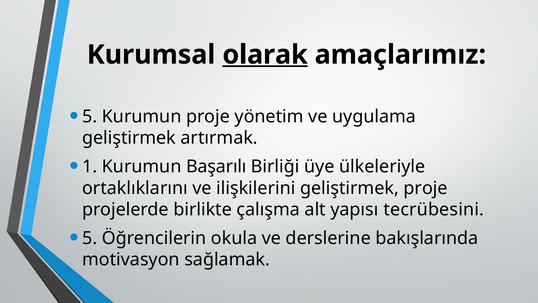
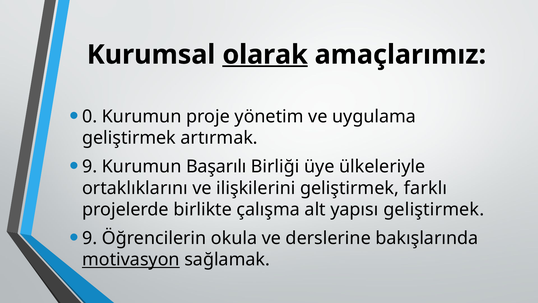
5: 5 -> 0 (90, 116)
1: 1 -> 9 (90, 166)
geliştirmek proje: proje -> farklı (426, 188)
yapısı tecrübesini: tecrübesini -> geliştirmek (434, 209)
5: 5 -> 9 (90, 238)
motivasyon underline: none -> present (131, 259)
